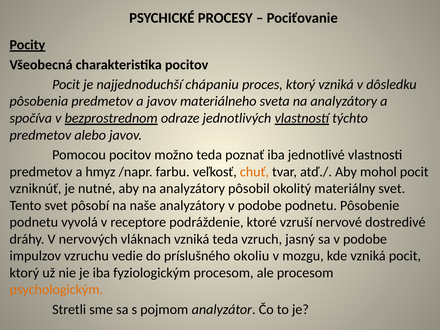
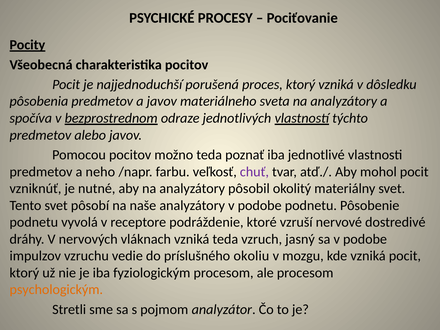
chápaniu: chápaniu -> porušená (212, 85)
hmyz: hmyz -> neho (100, 172)
chuť colour: orange -> purple (254, 172)
